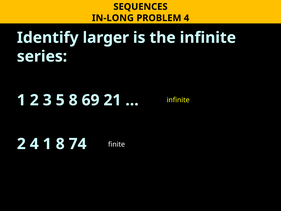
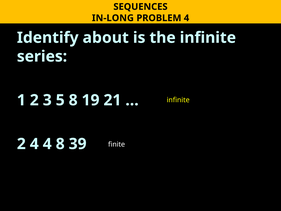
larger: larger -> about (106, 38)
69: 69 -> 19 (91, 100)
4 1: 1 -> 4 (47, 144)
74: 74 -> 39 (78, 144)
